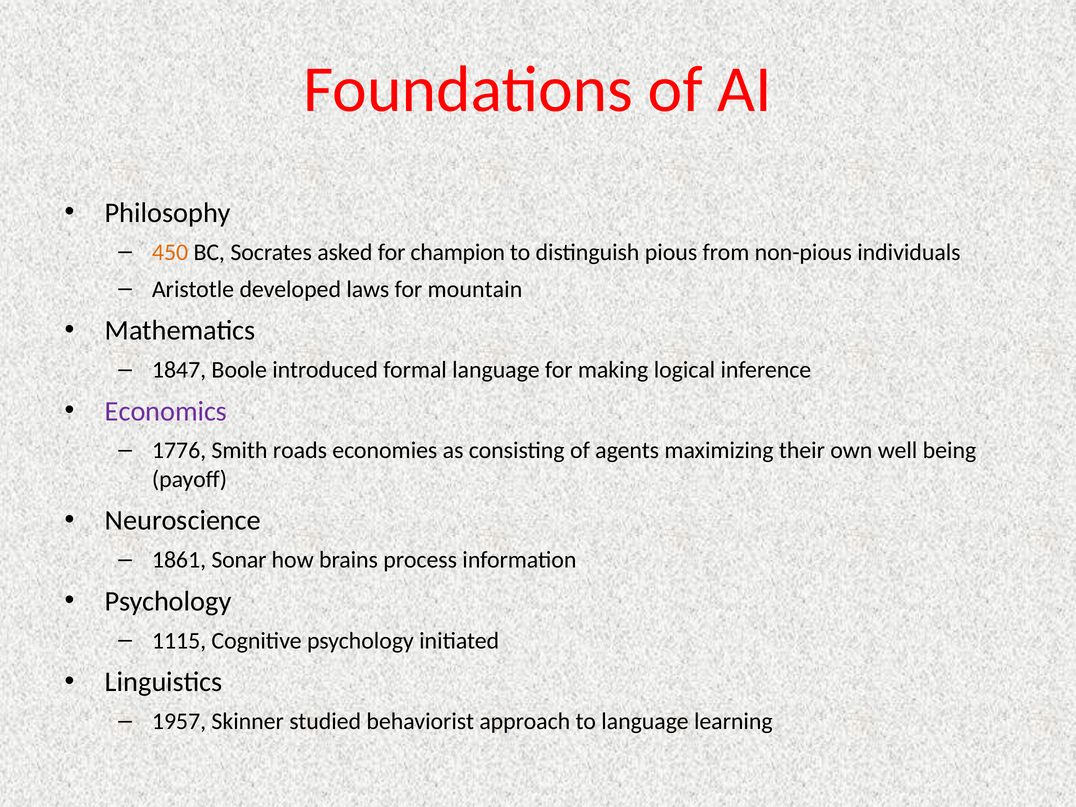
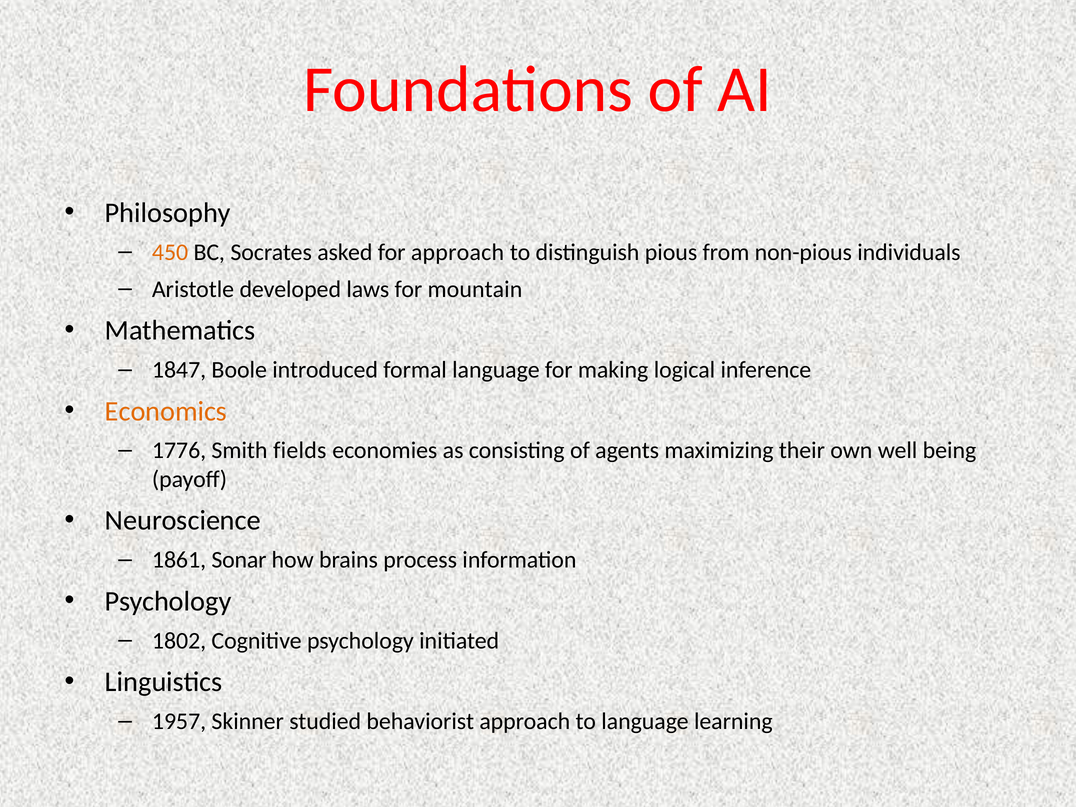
for champion: champion -> approach (457, 252)
Economics colour: purple -> orange (166, 411)
roads: roads -> fields (300, 451)
1115: 1115 -> 1802 (179, 641)
